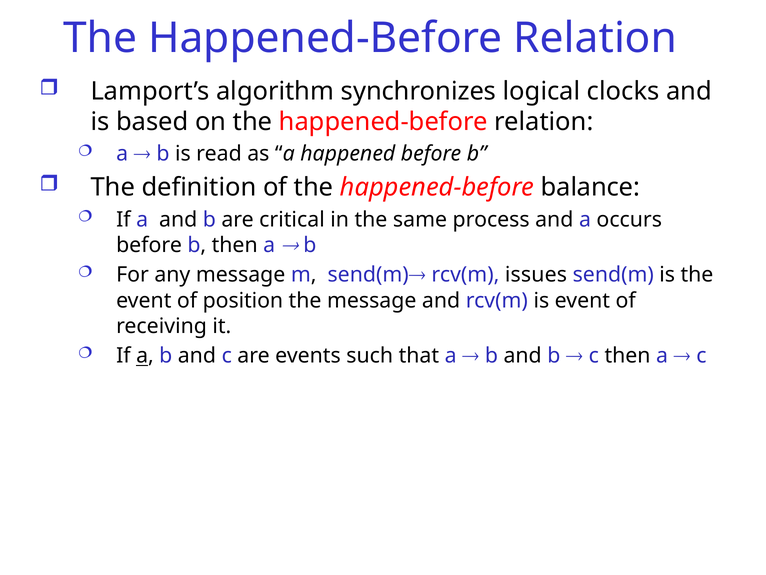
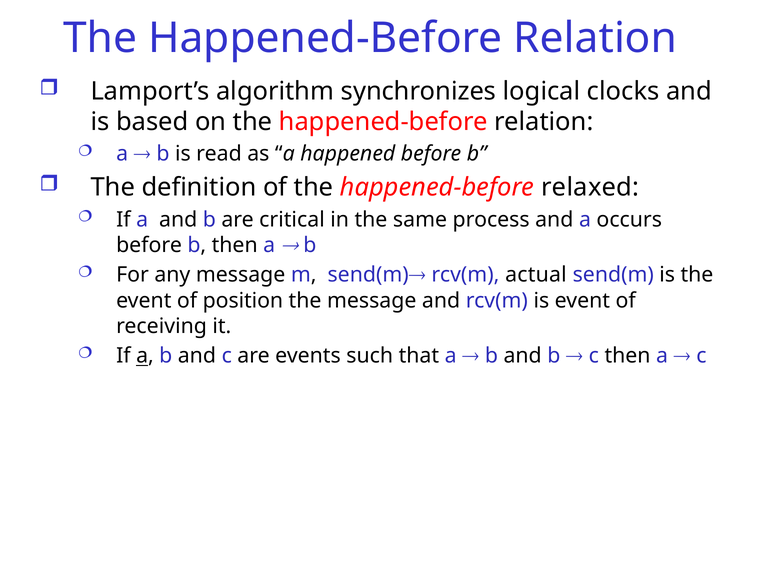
balance: balance -> relaxed (590, 187)
issues: issues -> actual (536, 275)
